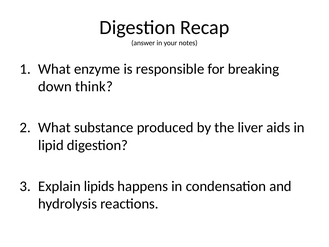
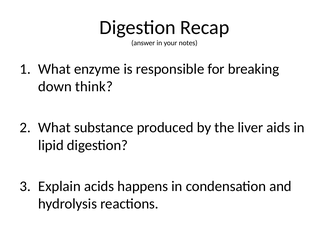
lipids: lipids -> acids (99, 186)
